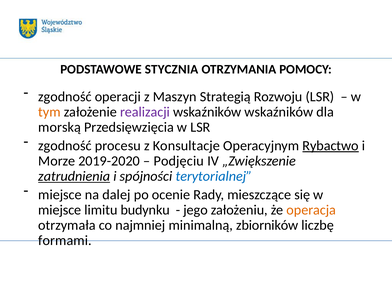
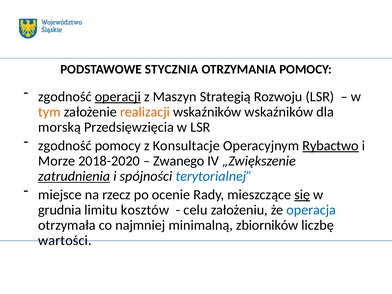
operacji underline: none -> present (118, 97)
realizacji colour: purple -> orange (145, 112)
zgodność procesu: procesu -> pomocy (118, 146)
2019-2020: 2019-2020 -> 2018-2020 (109, 161)
Podjęciu: Podjęciu -> Zwanego (179, 161)
dalej: dalej -> rzecz (117, 195)
się underline: none -> present (302, 195)
miejsce: miejsce -> grudnia (60, 210)
budynku: budynku -> kosztów (145, 210)
jego: jego -> celu (195, 210)
operacja colour: orange -> blue (311, 210)
formami: formami -> wartości (65, 240)
